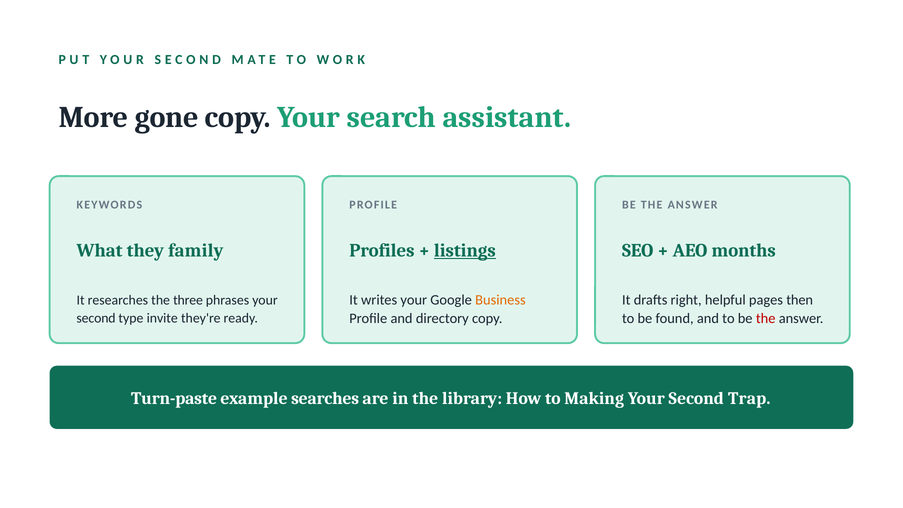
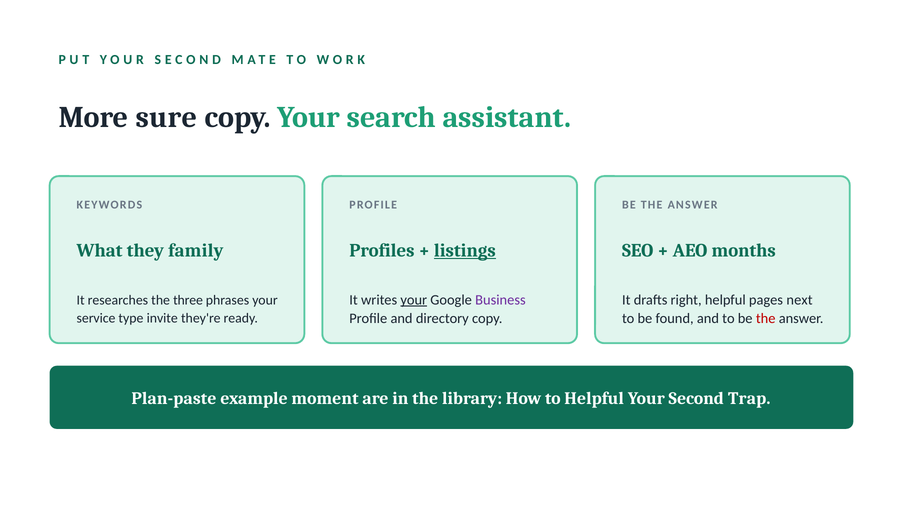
gone: gone -> sure (166, 117)
your underline: none -> present (414, 300)
Business colour: orange -> purple (500, 300)
then: then -> next (800, 300)
second: second -> service (96, 318)
Turn-paste: Turn-paste -> Plan-paste (174, 399)
searches: searches -> moment (325, 399)
to Making: Making -> Helpful (594, 399)
